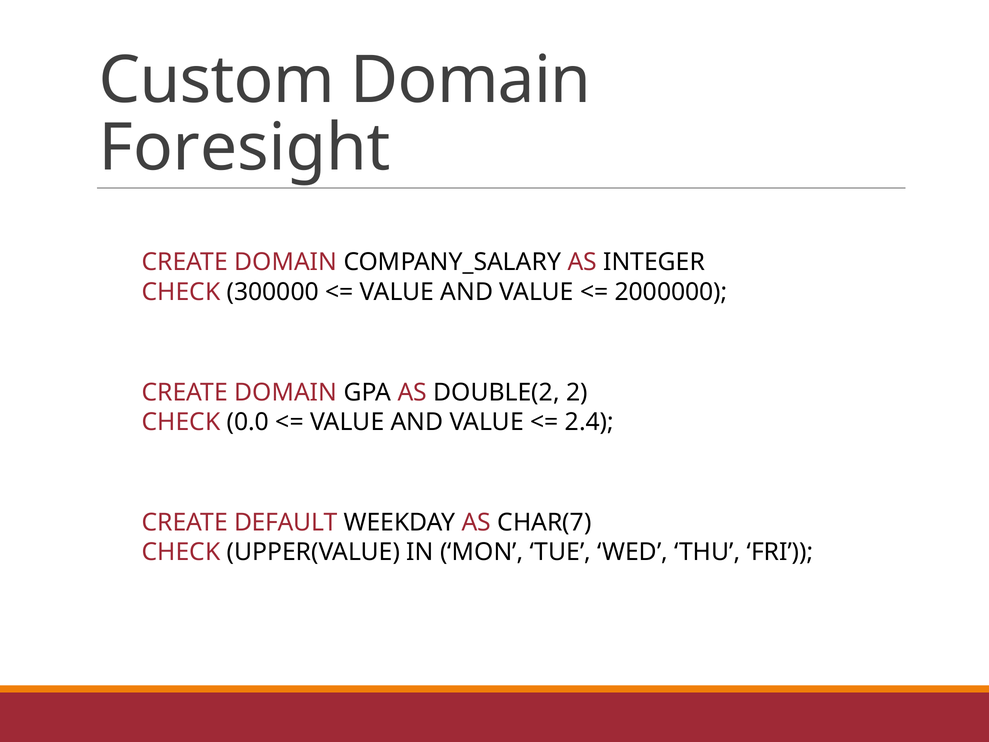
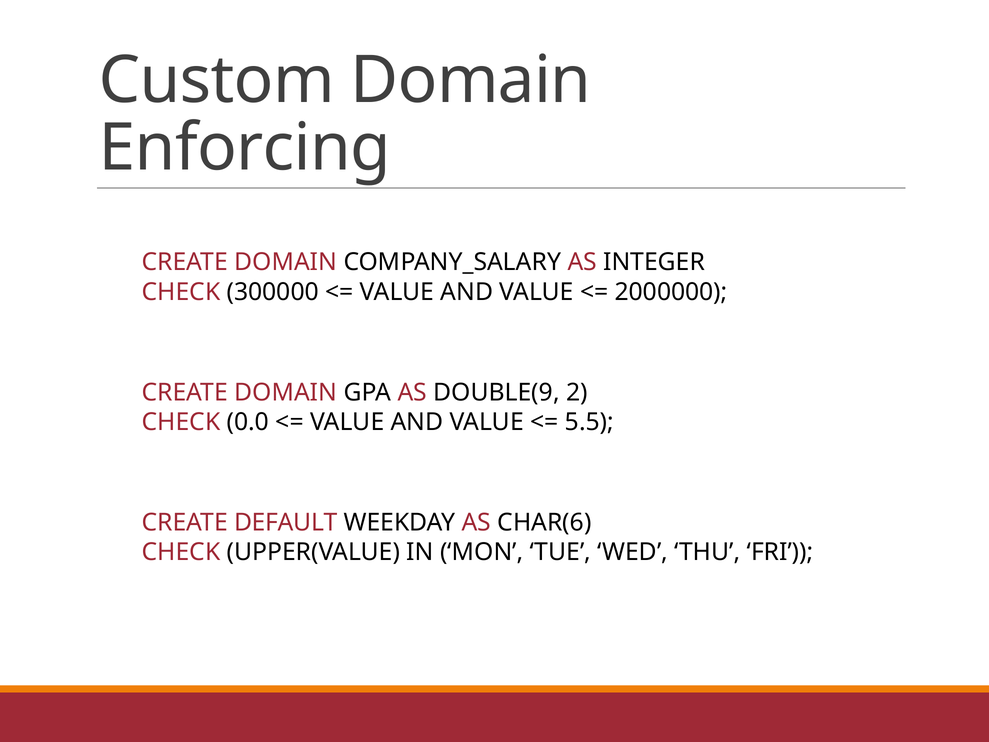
Foresight: Foresight -> Enforcing (245, 148)
DOUBLE(2: DOUBLE(2 -> DOUBLE(9 (496, 392)
2.4: 2.4 -> 5.5 (589, 422)
CHAR(7: CHAR(7 -> CHAR(6 (544, 522)
